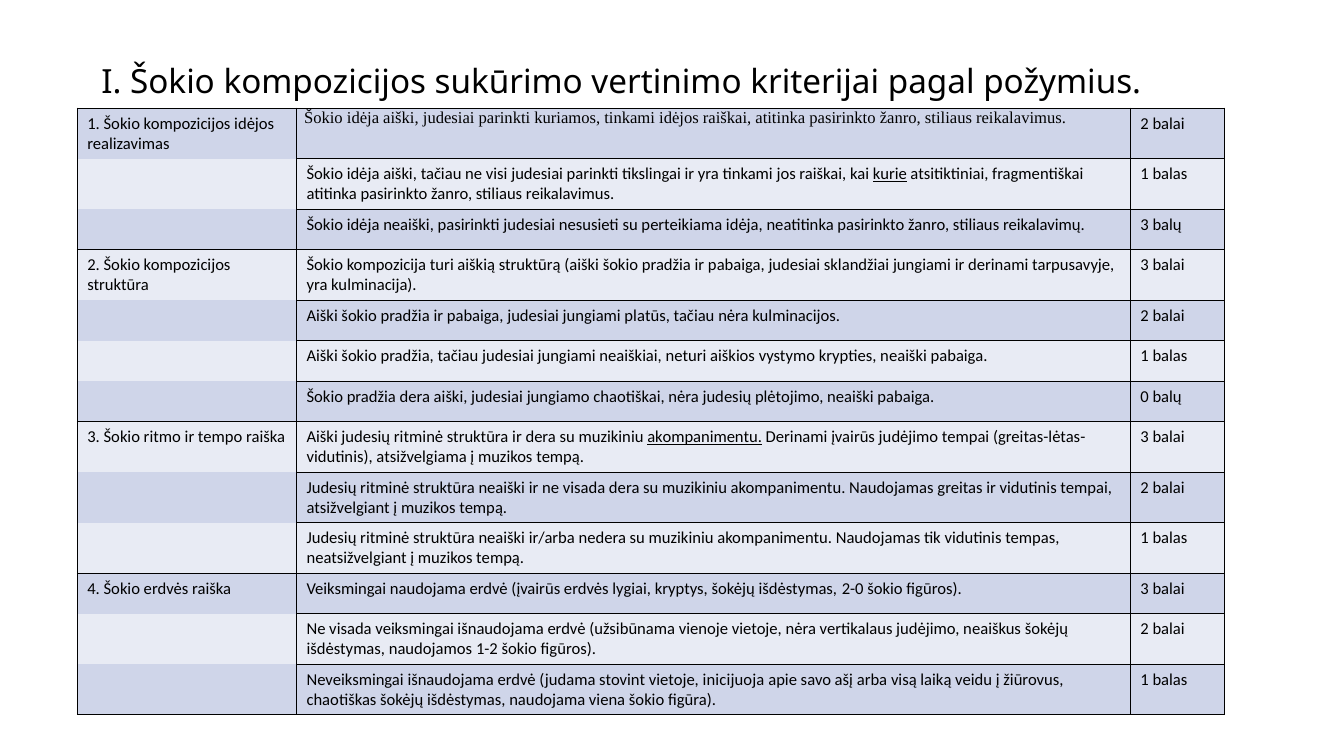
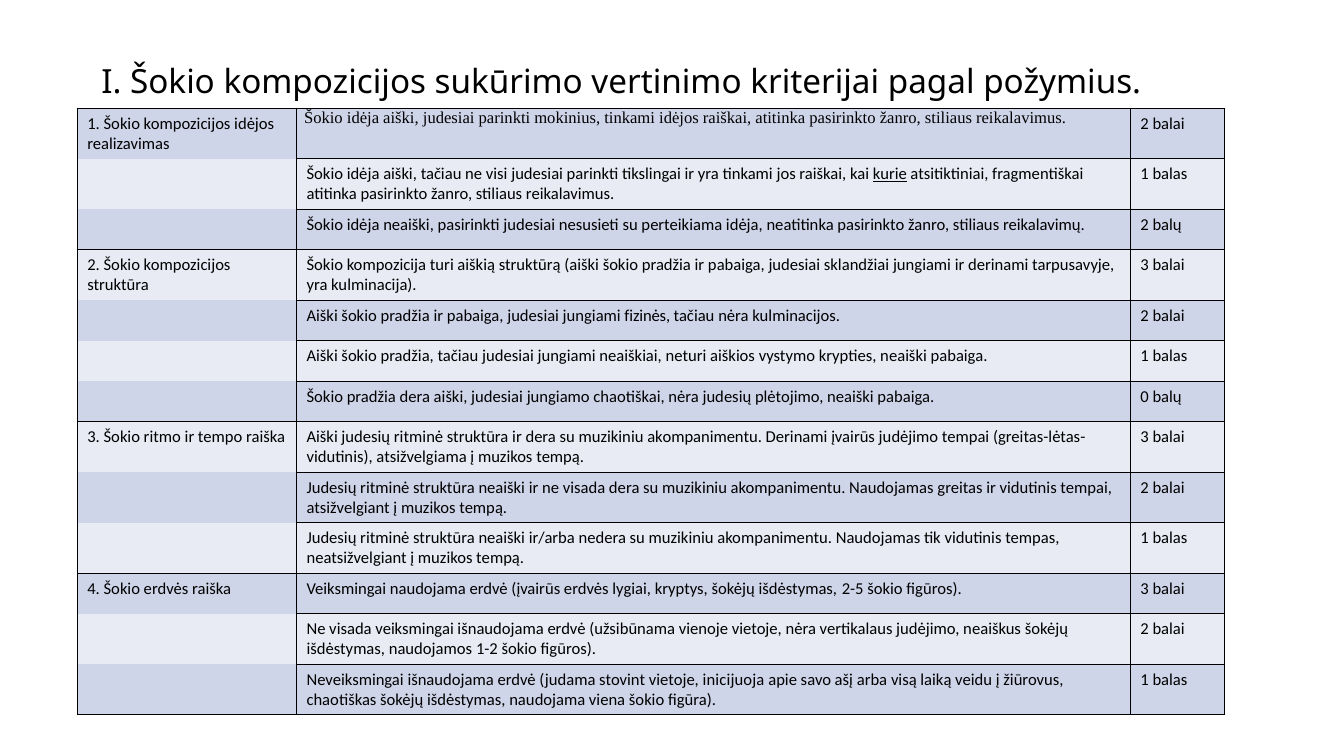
kuriamos: kuriamos -> mokinius (567, 118)
reikalavimų 3: 3 -> 2 (1145, 225)
platūs: platūs -> fizinės (647, 316)
akompanimentu underline: present -> none (705, 437)
2-0: 2-0 -> 2-5 (853, 589)
